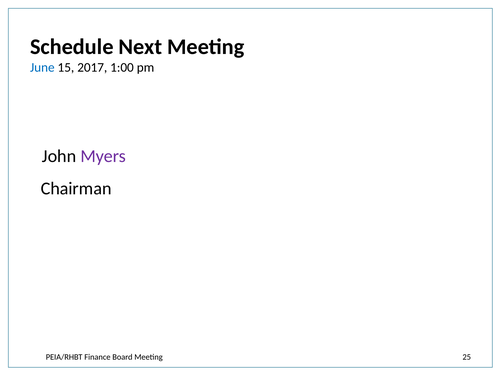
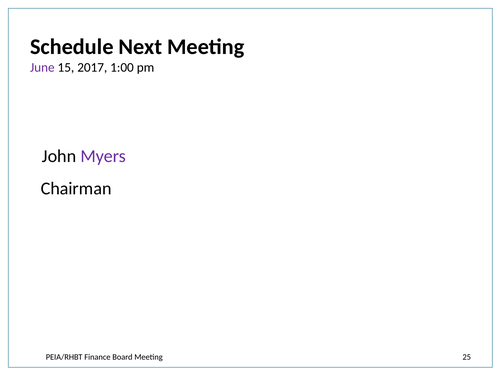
June colour: blue -> purple (42, 67)
